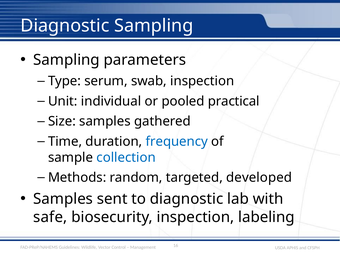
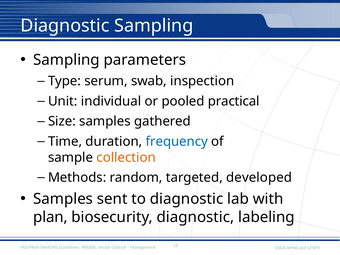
collection colour: blue -> orange (126, 157)
safe: safe -> plan (50, 217)
biosecurity inspection: inspection -> diagnostic (195, 217)
